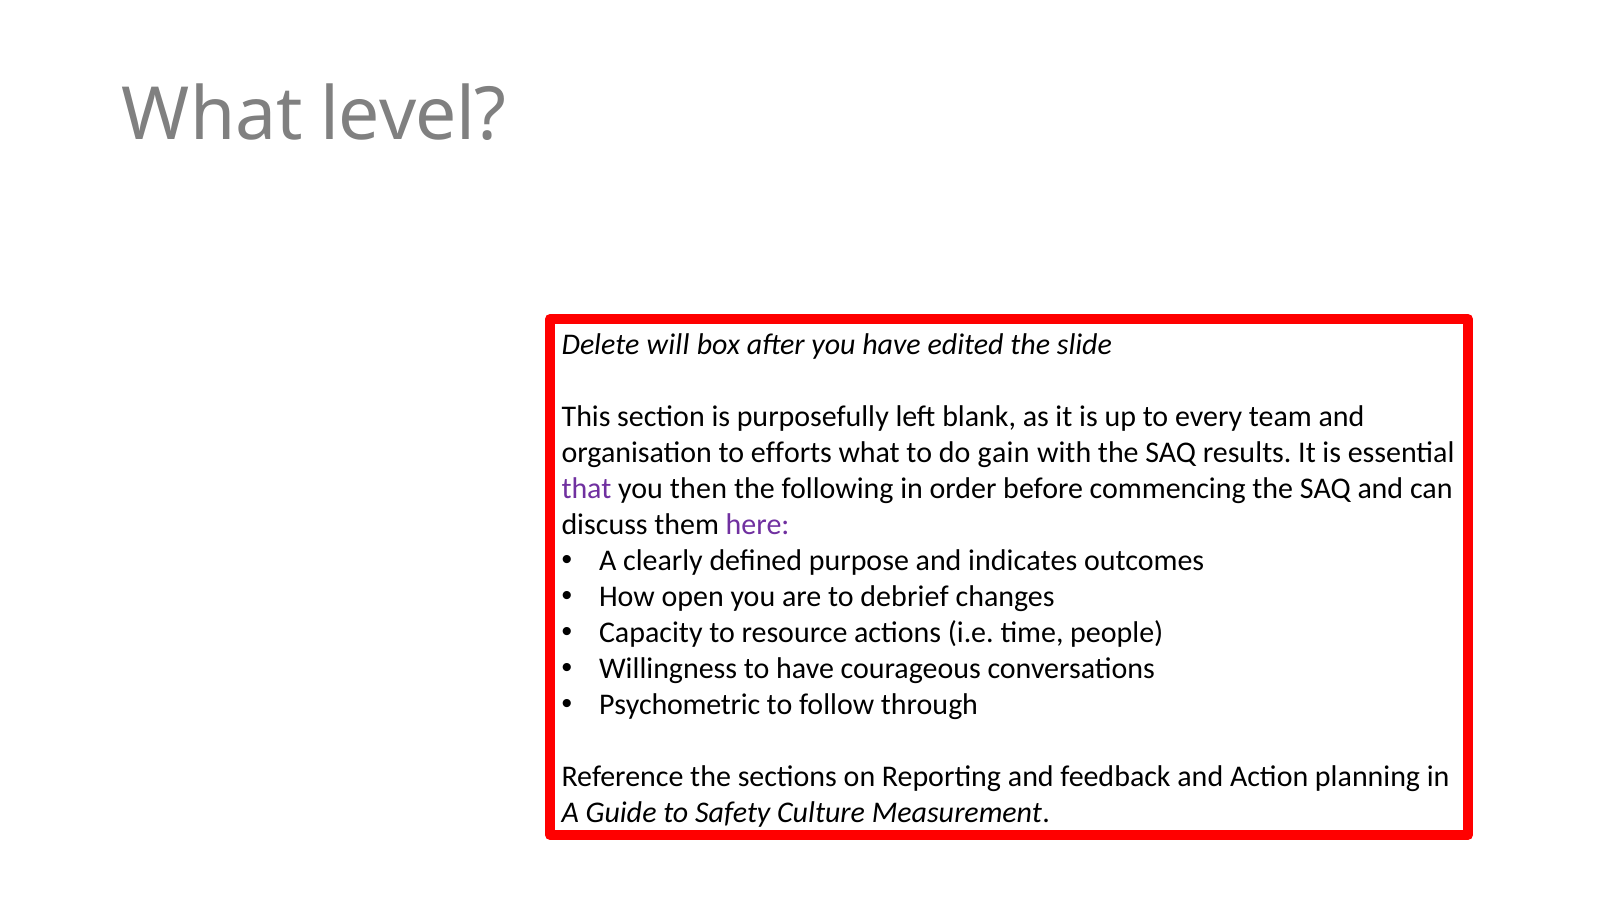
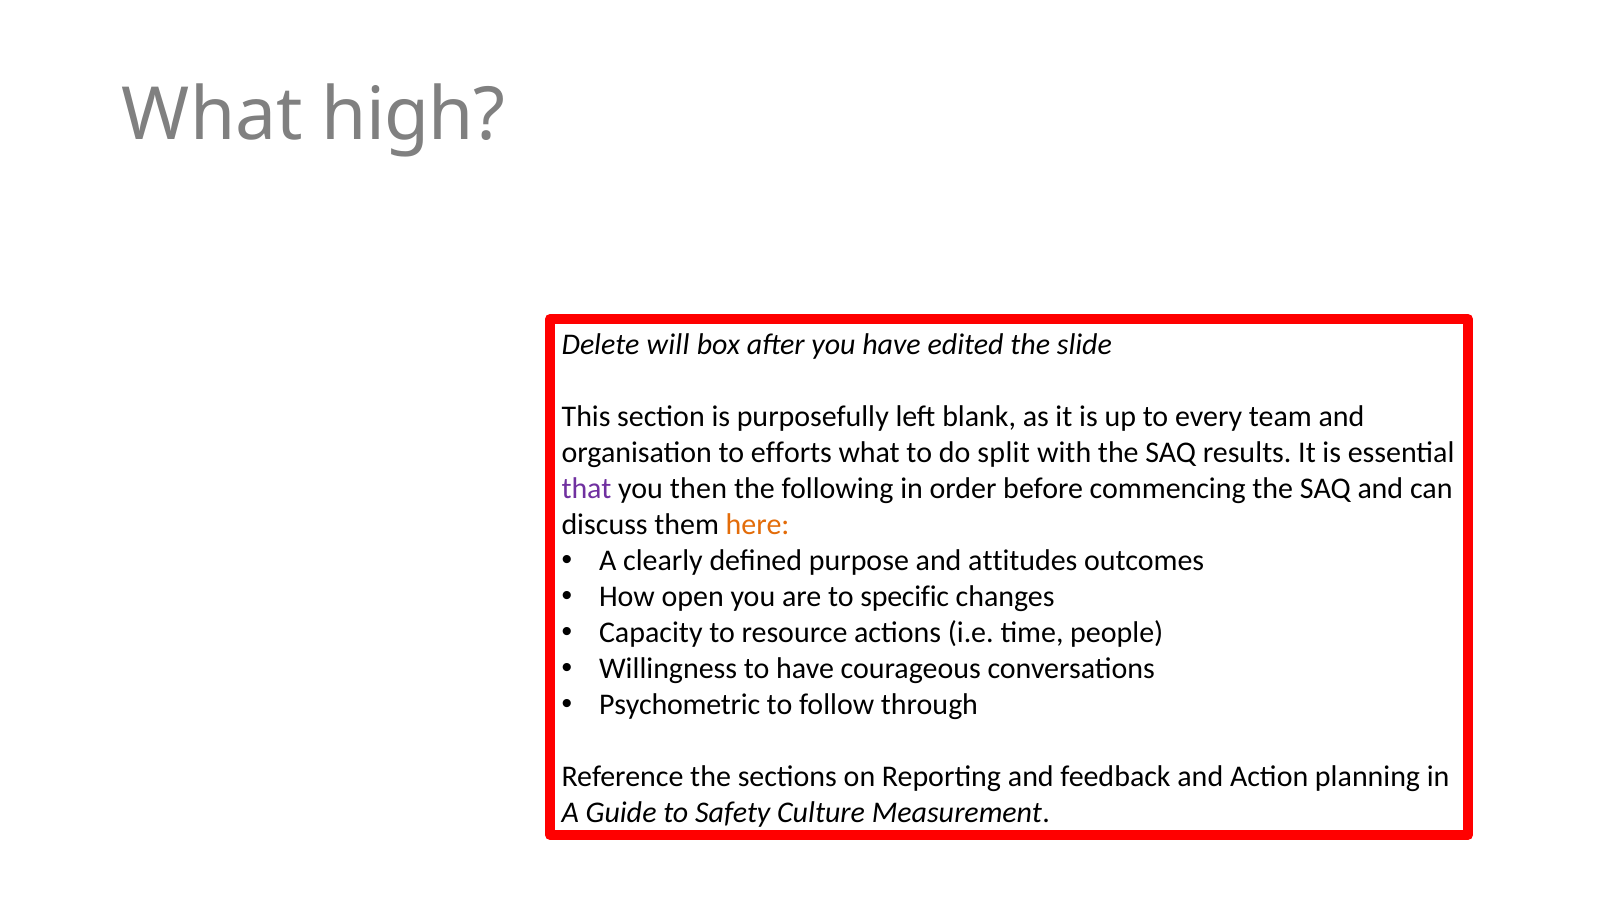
level: level -> high (413, 115)
gain: gain -> split (1004, 453)
here colour: purple -> orange (758, 525)
indicates: indicates -> attitudes (1023, 561)
debrief: debrief -> specific (905, 597)
